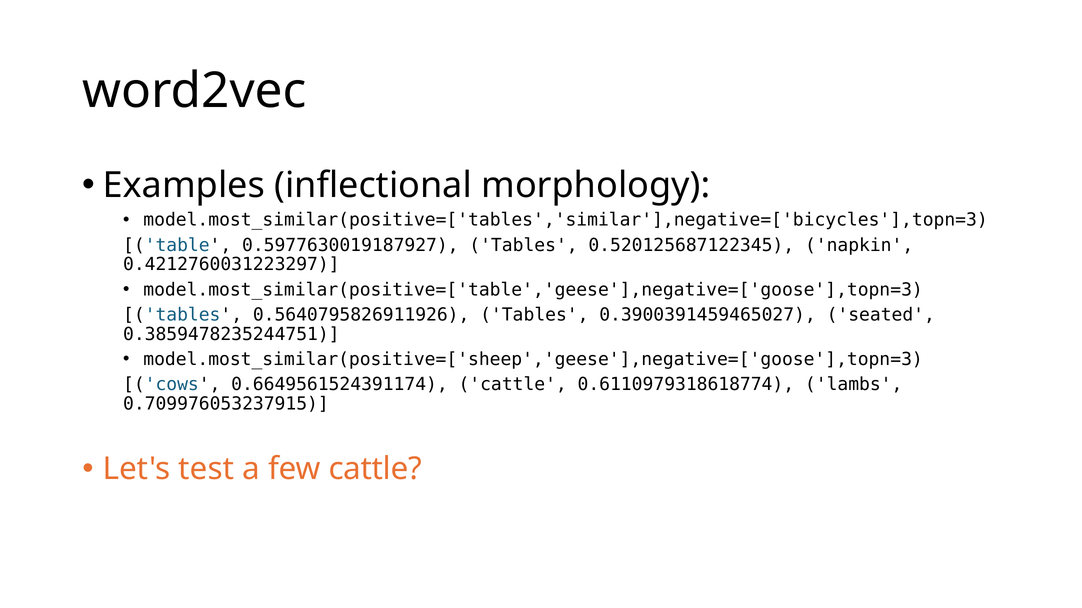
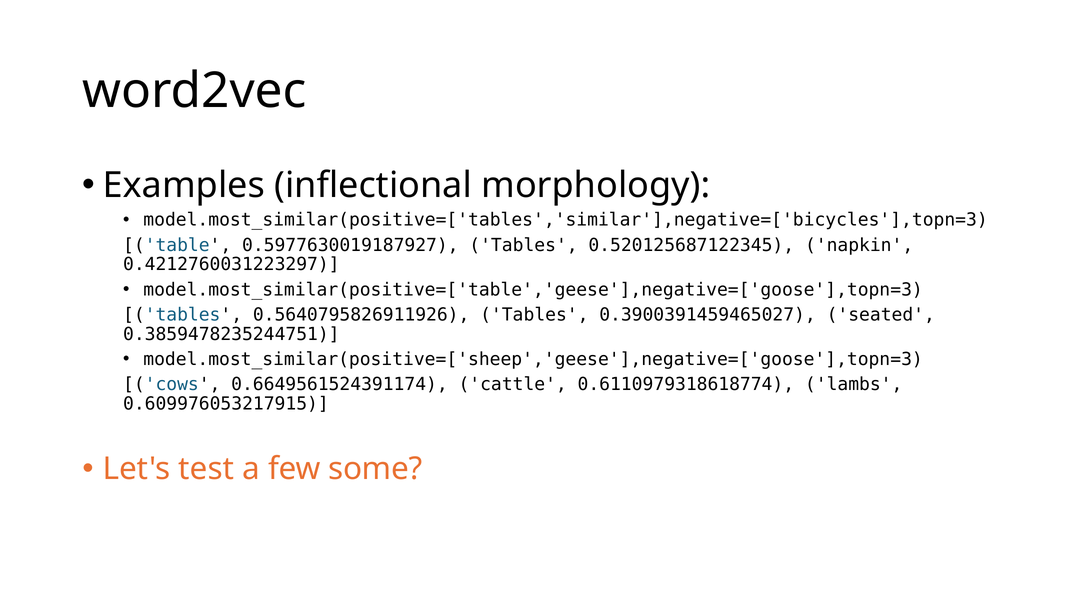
0.709976053237915: 0.709976053237915 -> 0.609976053217915 (226, 404)
few cattle: cattle -> some (375, 470)
